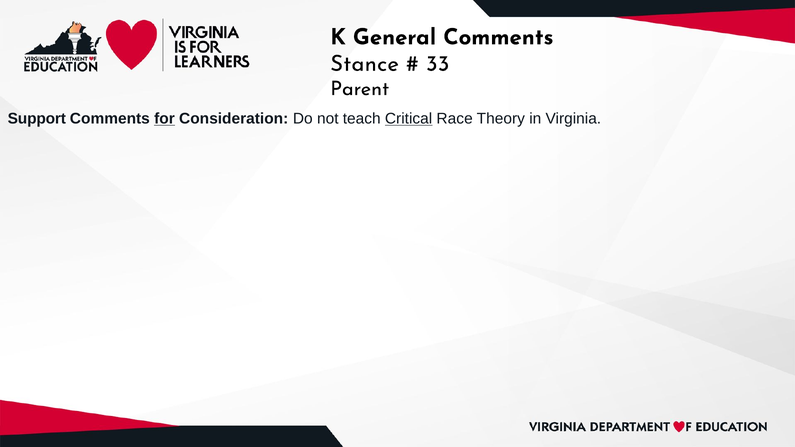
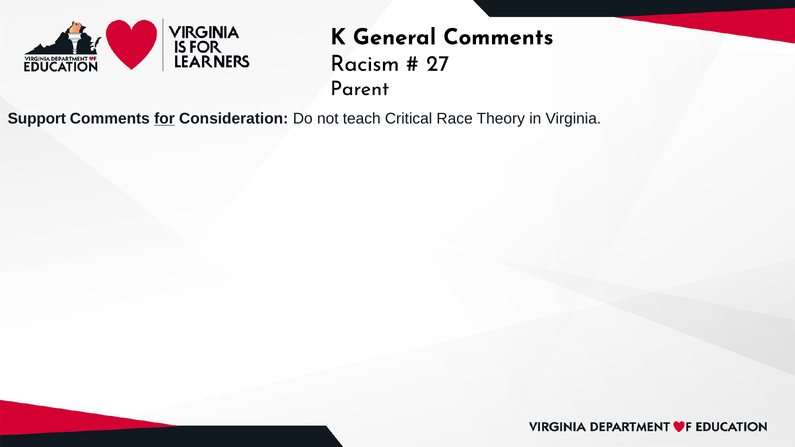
Stance: Stance -> Racism (365, 64)
33: 33 -> 27 (438, 64)
Critical underline: present -> none (409, 119)
